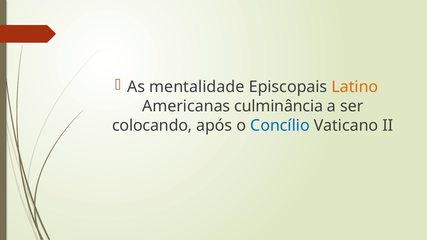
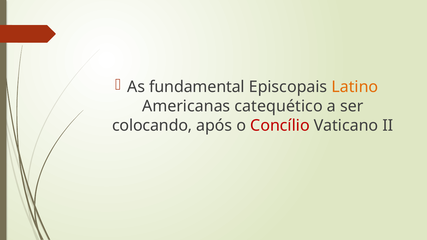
mentalidade: mentalidade -> fundamental (197, 87)
culminância: culminância -> catequético (279, 106)
Concílio colour: blue -> red (280, 125)
